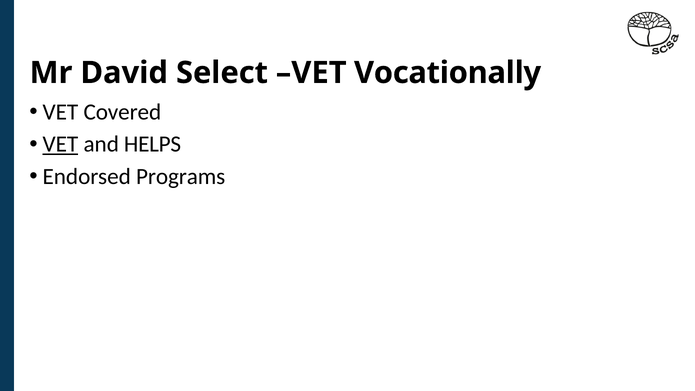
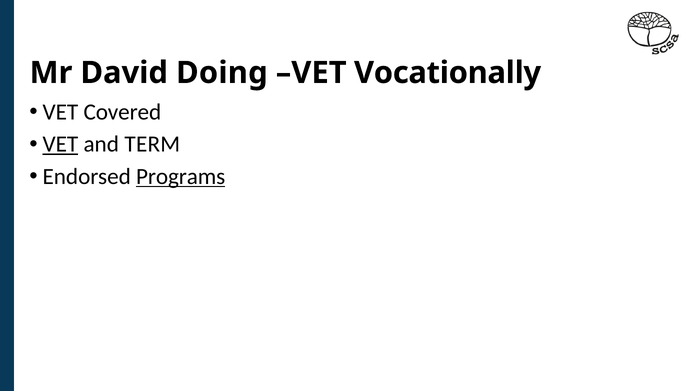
Select: Select -> Doing (222, 73)
HELPS: HELPS -> TERM (152, 144)
Programs underline: none -> present (181, 177)
